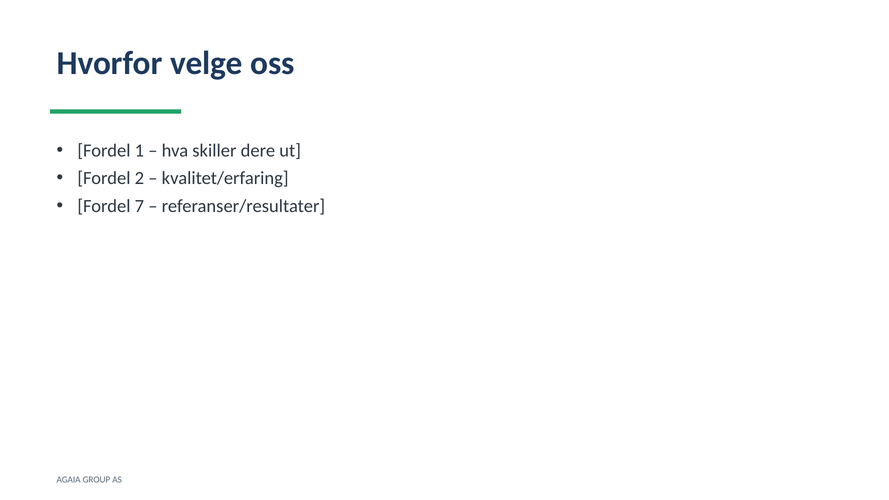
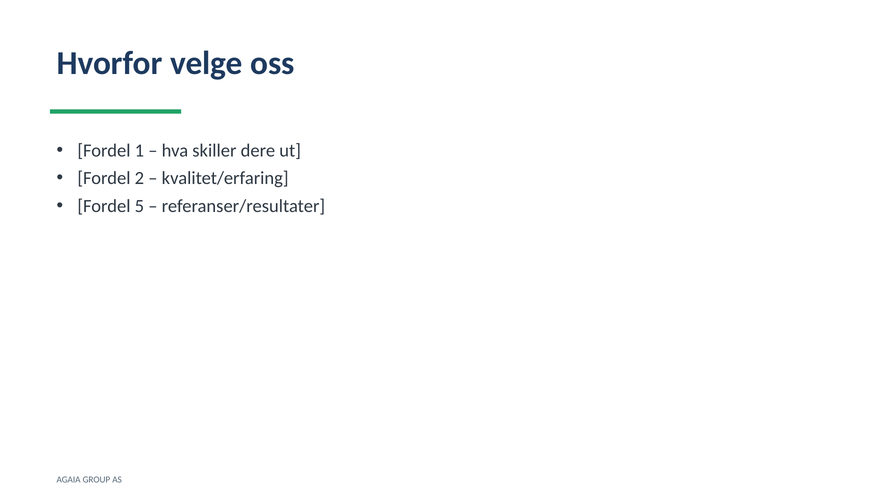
7: 7 -> 5 (139, 206)
